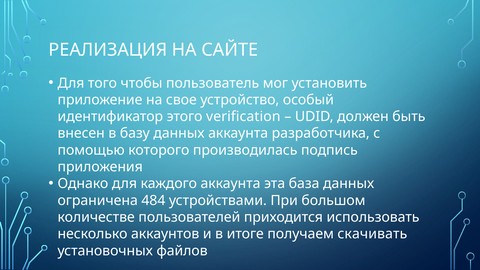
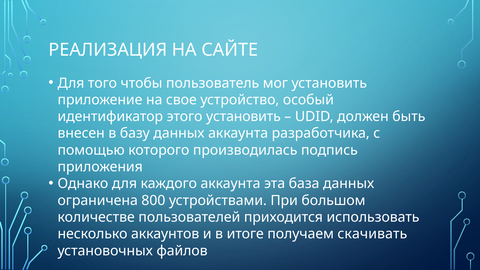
этого verification: verification -> установить (243, 117)
484: 484 -> 800 (153, 200)
